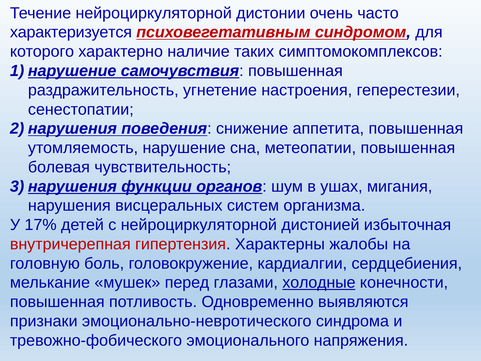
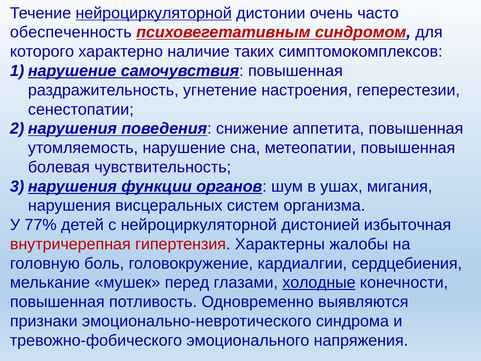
нейроциркуляторной underline: none -> present (154, 13)
характеризуется: характеризуется -> обеспеченность (71, 32)
17%: 17% -> 77% (41, 225)
